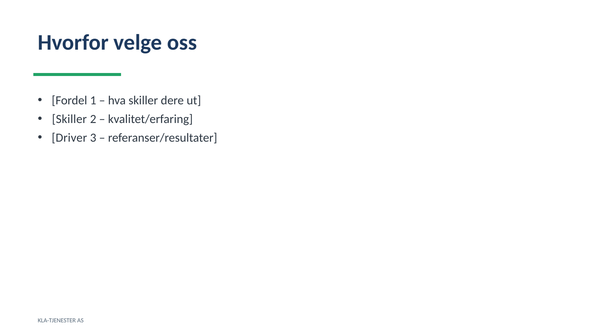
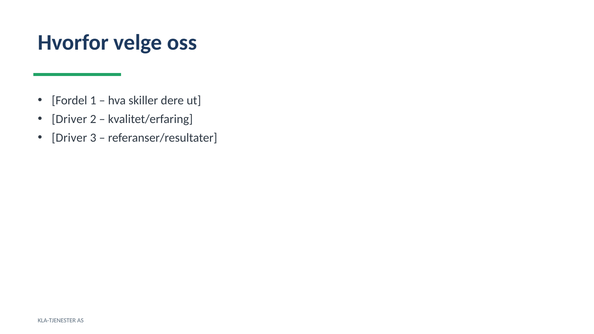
Skiller: Skiller -> Driver (69, 119)
